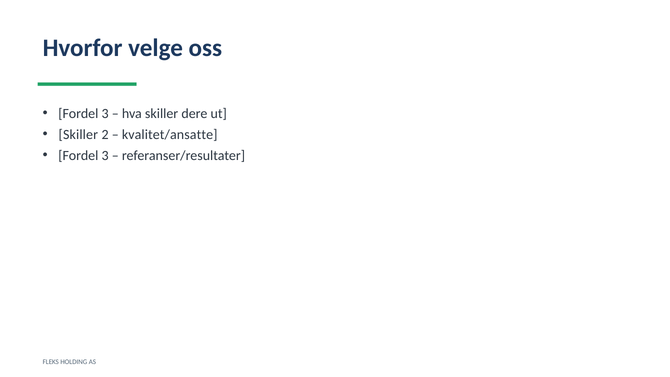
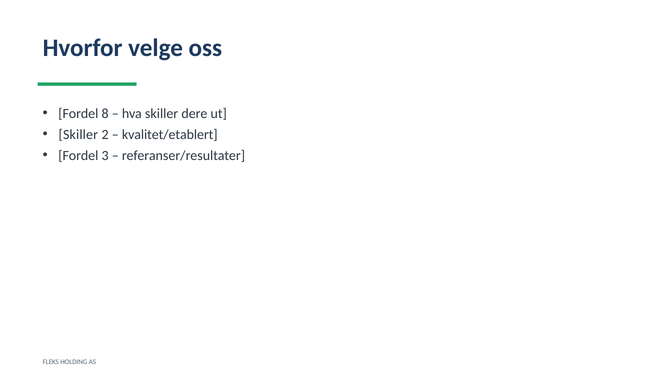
3: 3 -> 8 (105, 113)
kvalitet/ansatte: kvalitet/ansatte -> kvalitet/etablert (170, 134)
